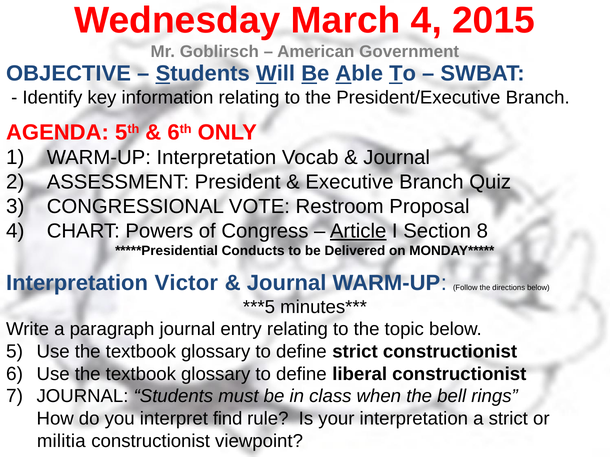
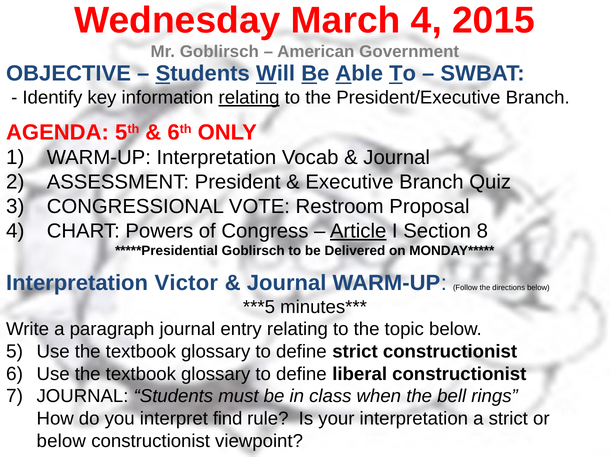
relating underline: none -> present (249, 98)
Conducts: Conducts -> Goblirsch (253, 251)
militia: militia -> below (61, 441)
